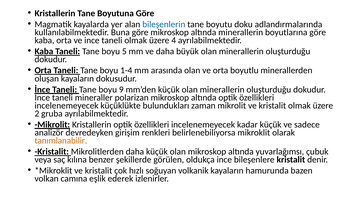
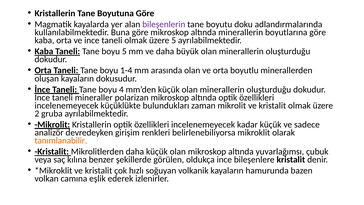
bileşenlerin colour: blue -> purple (164, 24)
üzere 4: 4 -> 5 (174, 40)
9: 9 -> 4 (121, 89)
